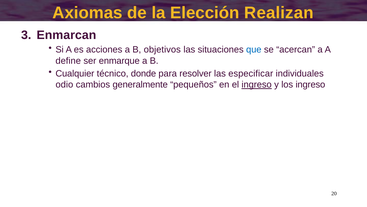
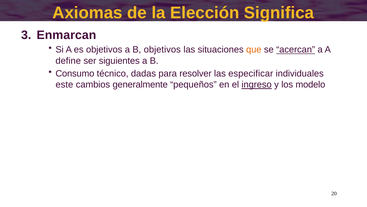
Realizan: Realizan -> Significa (279, 13)
es acciones: acciones -> objetivos (104, 50)
que colour: blue -> orange (254, 50)
acercan underline: none -> present (296, 50)
enmarque: enmarque -> siguientes (119, 61)
Cualquier: Cualquier -> Consumo (75, 73)
donde: donde -> dadas (143, 73)
odio: odio -> este (64, 84)
los ingreso: ingreso -> modelo (310, 84)
